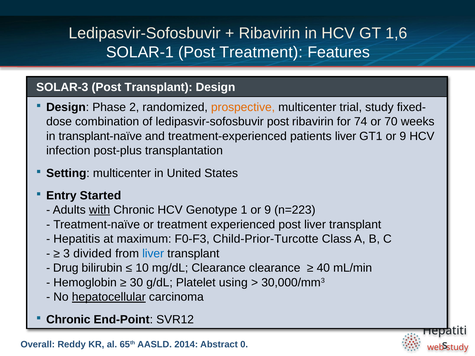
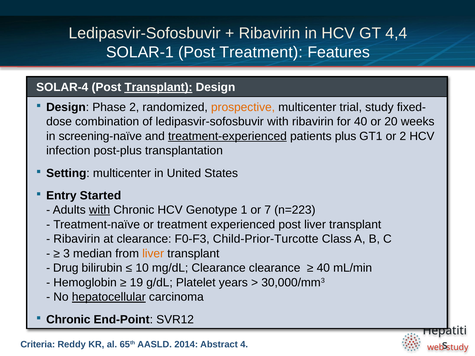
1,6: 1,6 -> 4,4 (396, 33)
SOLAR-3: SOLAR-3 -> SOLAR-4 (62, 87)
Transplant underline: none -> present (158, 87)
ledipasvir-sofosbuvir post: post -> with (278, 122)
for 74: 74 -> 40 (361, 122)
70: 70 -> 20 (391, 122)
transplant-naïve: transplant-naïve -> screening-naïve (100, 136)
treatment-experienced underline: none -> present (227, 136)
patients liver: liver -> plus (346, 136)
GT1 or 9: 9 -> 2 (403, 136)
1 or 9: 9 -> 7 (268, 210)
Hepatitis: Hepatitis -> Ribavirin (77, 239)
at maximum: maximum -> clearance (144, 239)
divided: divided -> median (93, 254)
liver colour: blue -> orange (153, 254)
30: 30 -> 19 (136, 283)
using: using -> years (233, 283)
Overall: Overall -> Criteria (38, 345)
0: 0 -> 4 (244, 345)
